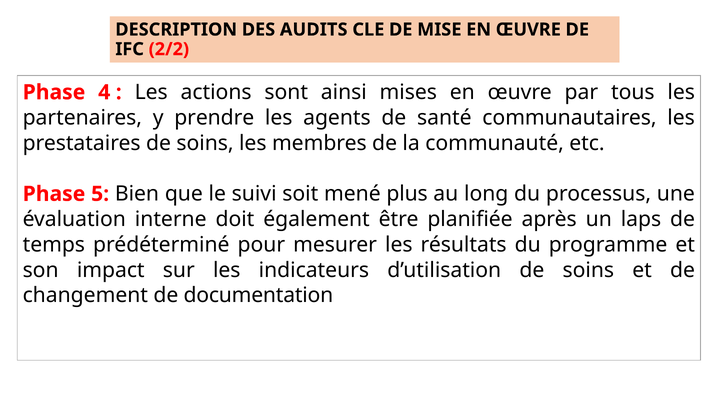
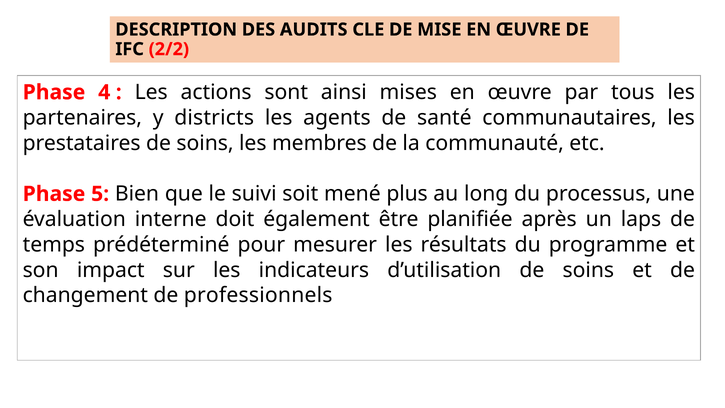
prendre: prendre -> districts (214, 118)
documentation: documentation -> professionnels (258, 295)
